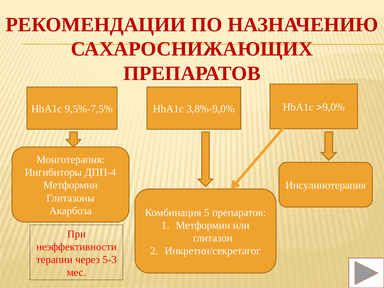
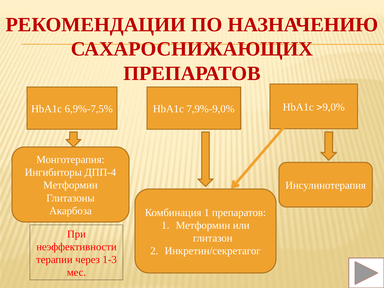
9,5%-7,5%: 9,5%-7,5% -> 6,9%-7,5% (89, 109)
3,8%-9,0%: 3,8%-9,0% -> 7,9%-9,0% (211, 109)
Комбинация 5: 5 -> 1 (207, 213)
5-3: 5-3 -> 1-3 (110, 260)
